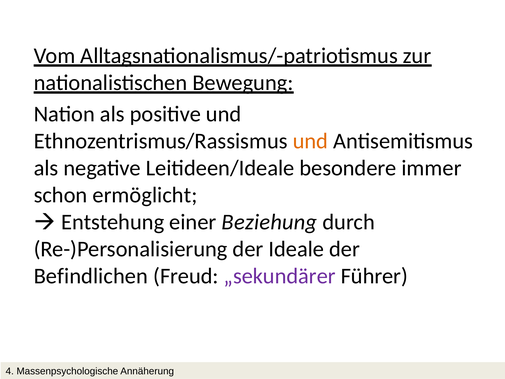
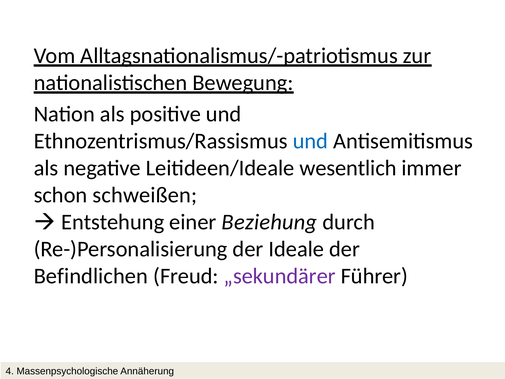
und colour: orange -> blue (310, 141)
besondere: besondere -> wesentlich (348, 168)
ermöglicht: ermöglicht -> schweißen (145, 195)
